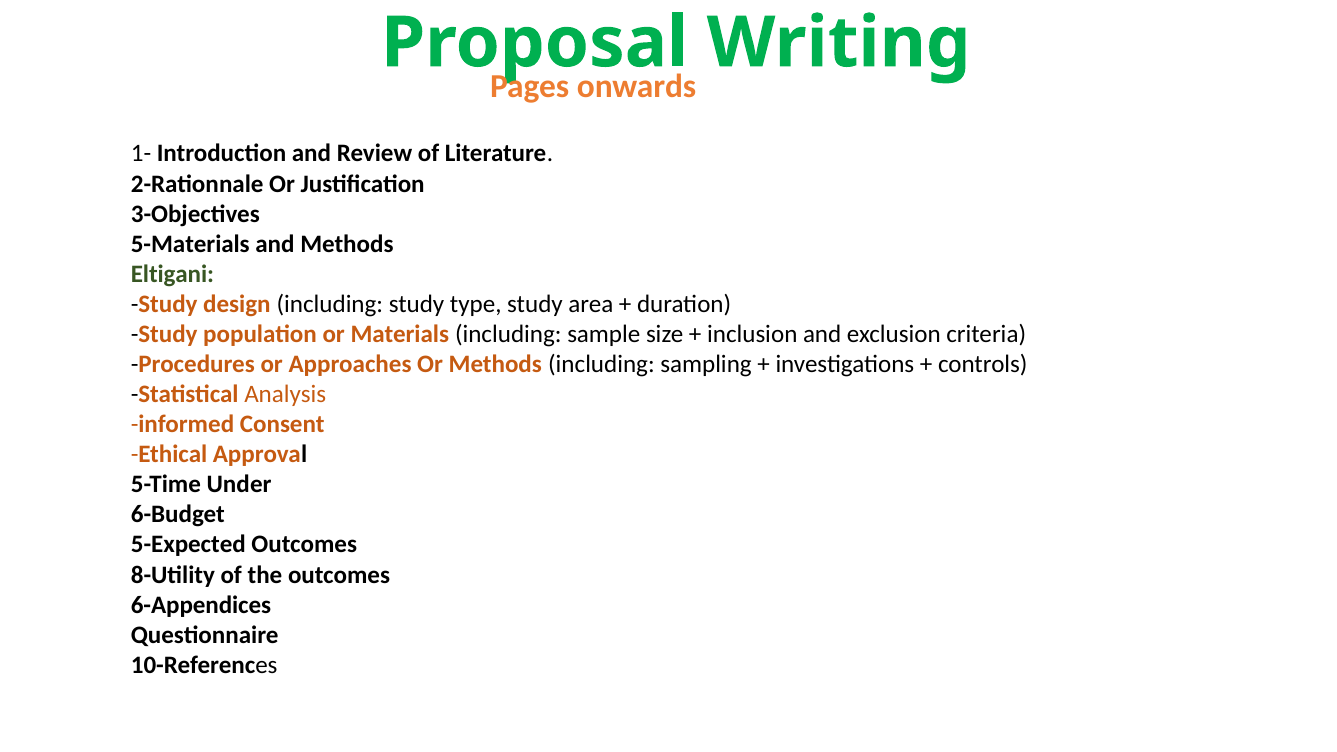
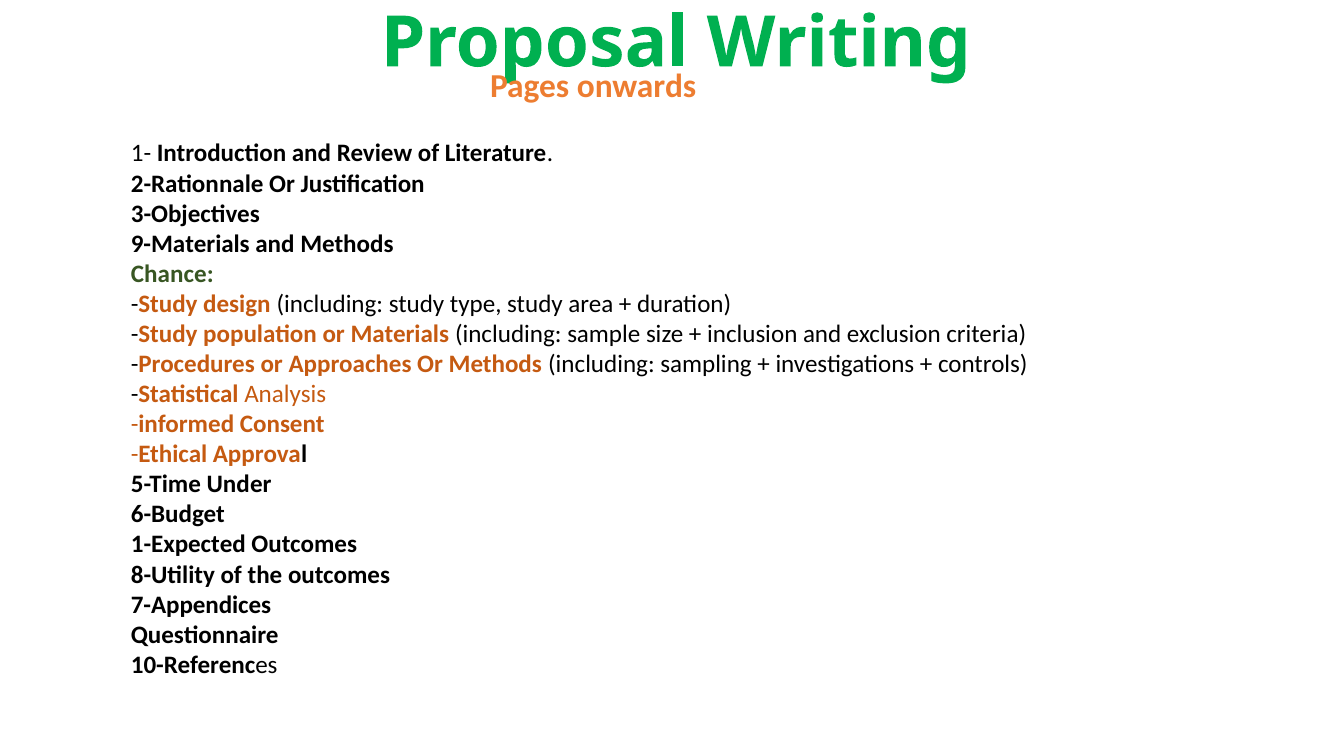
5-Materials: 5-Materials -> 9-Materials (190, 244)
Eltigani: Eltigani -> Chance (172, 274)
5-Expected: 5-Expected -> 1-Expected (188, 545)
6-Appendices: 6-Appendices -> 7-Appendices (201, 605)
